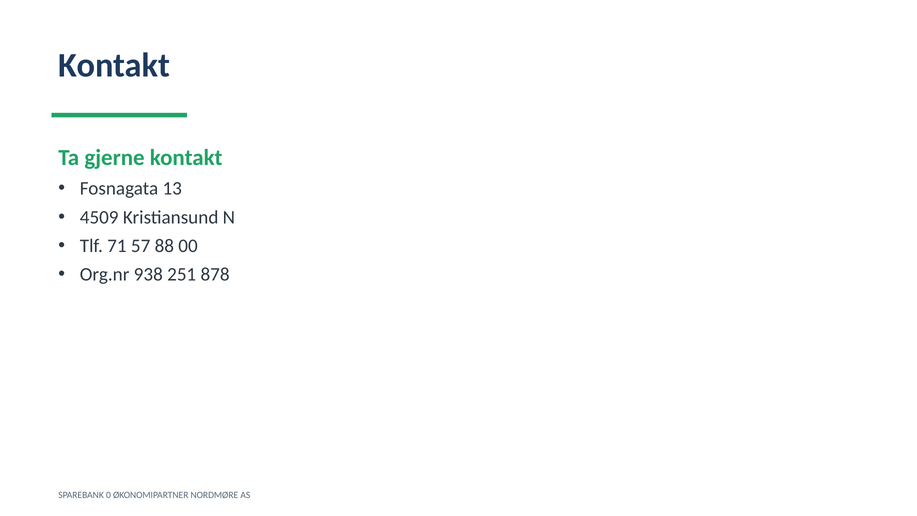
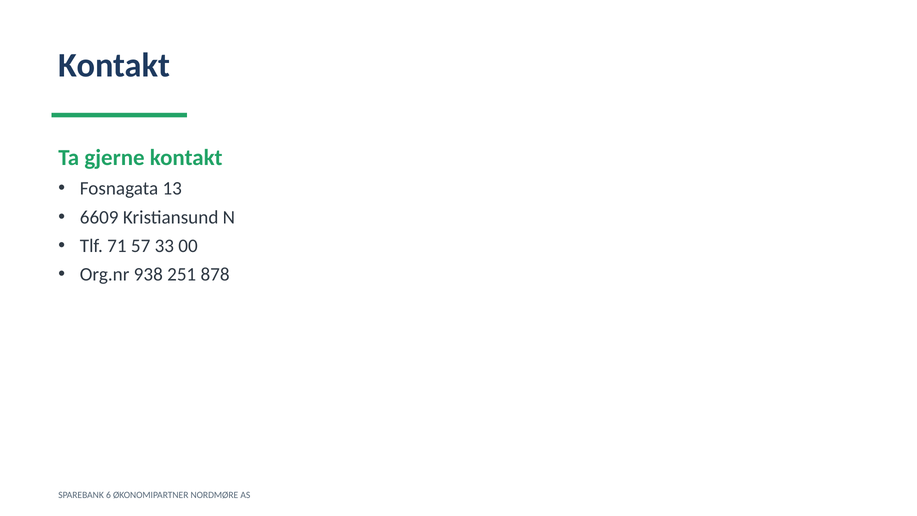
4509: 4509 -> 6609 (99, 217)
88: 88 -> 33 (164, 246)
0: 0 -> 6 (108, 495)
